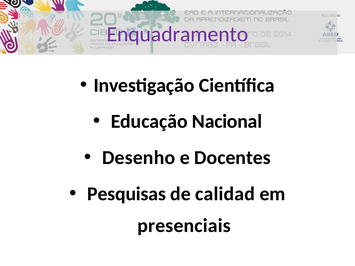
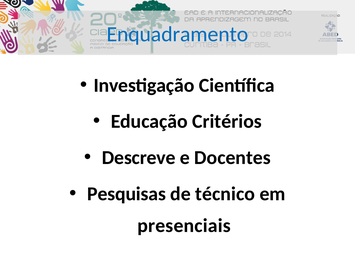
Enquadramento colour: purple -> blue (177, 34)
Nacional: Nacional -> Critérios (227, 122)
Desenho: Desenho -> Descreve (139, 158)
calidad: calidad -> técnico (225, 194)
